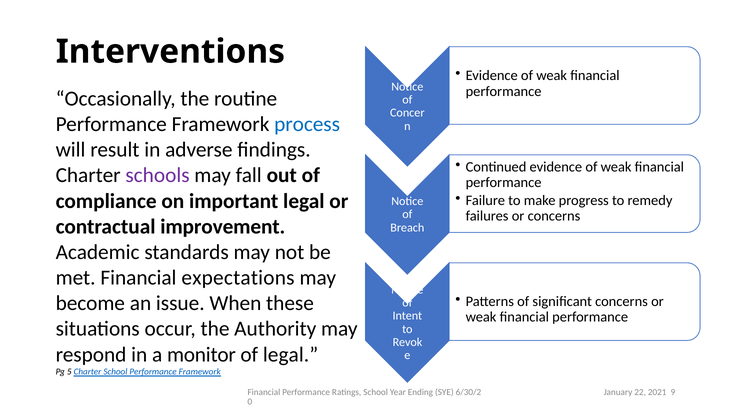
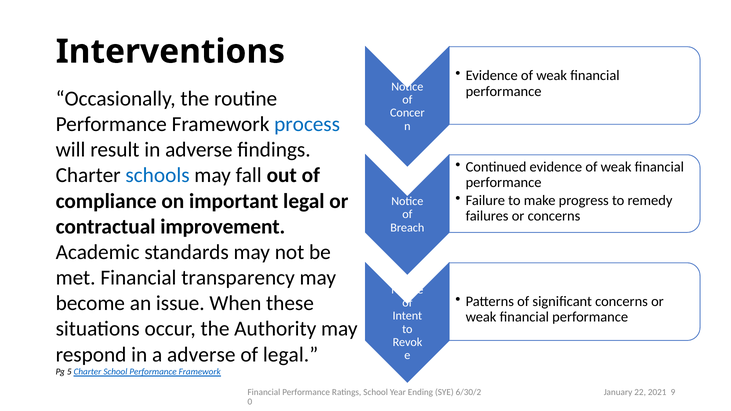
schools colour: purple -> blue (158, 176)
expectations: expectations -> transparency (238, 278)
a monitor: monitor -> adverse (201, 355)
